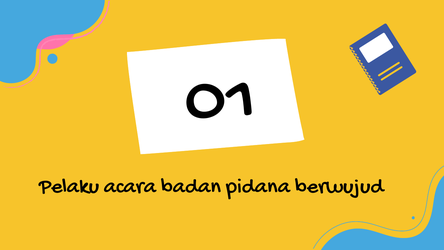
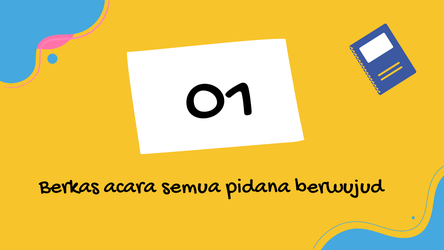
Pelaku: Pelaku -> Berkas (69, 185)
badan: badan -> semua (191, 185)
